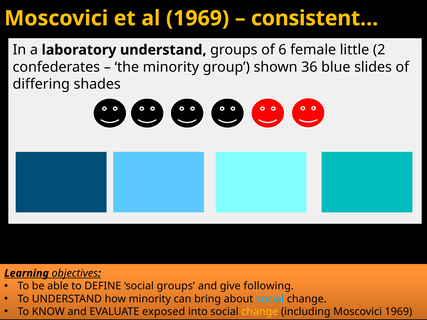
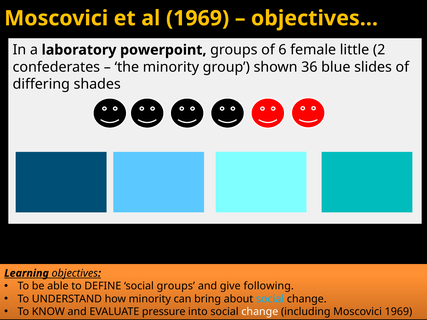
consistent…: consistent… -> objectives… (314, 18)
laboratory understand: understand -> powerpoint (163, 50)
exposed: exposed -> pressure (164, 312)
change colour: yellow -> white (260, 312)
